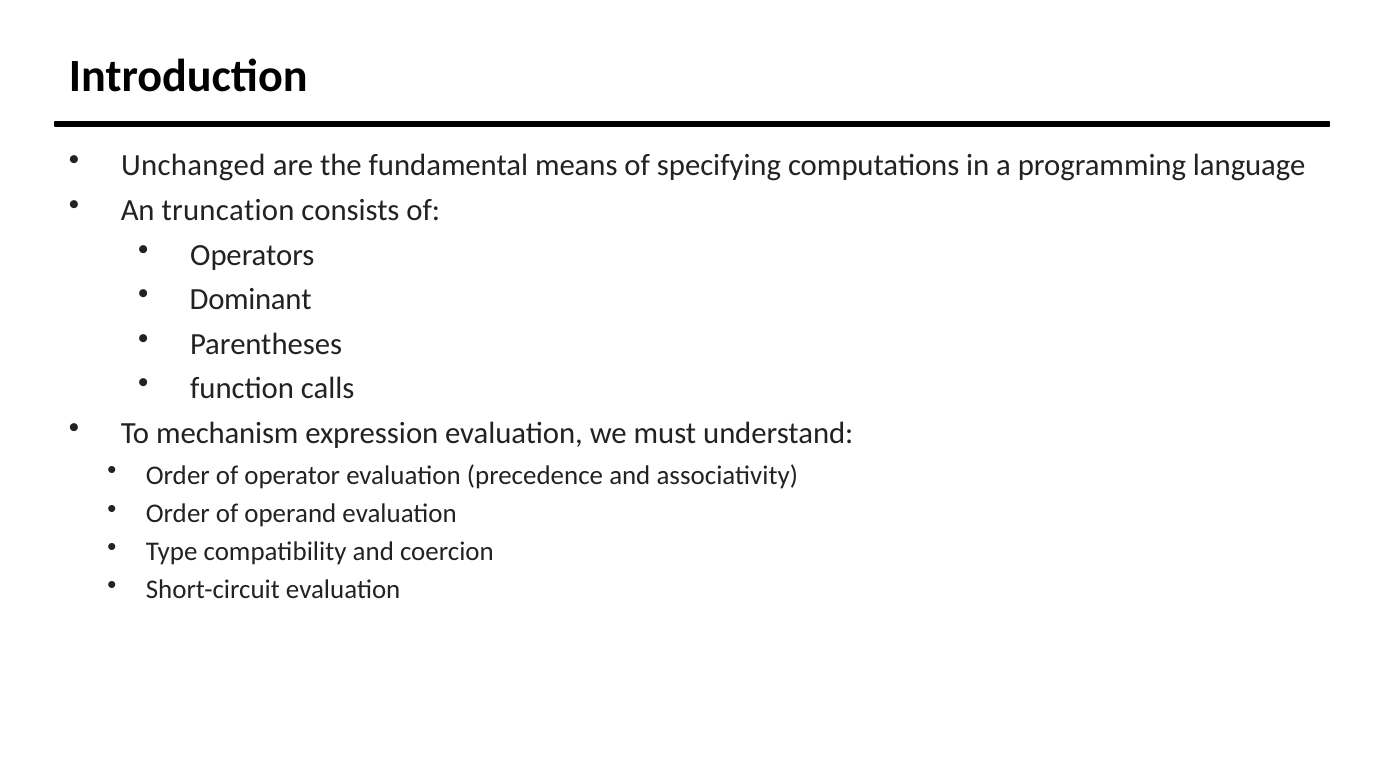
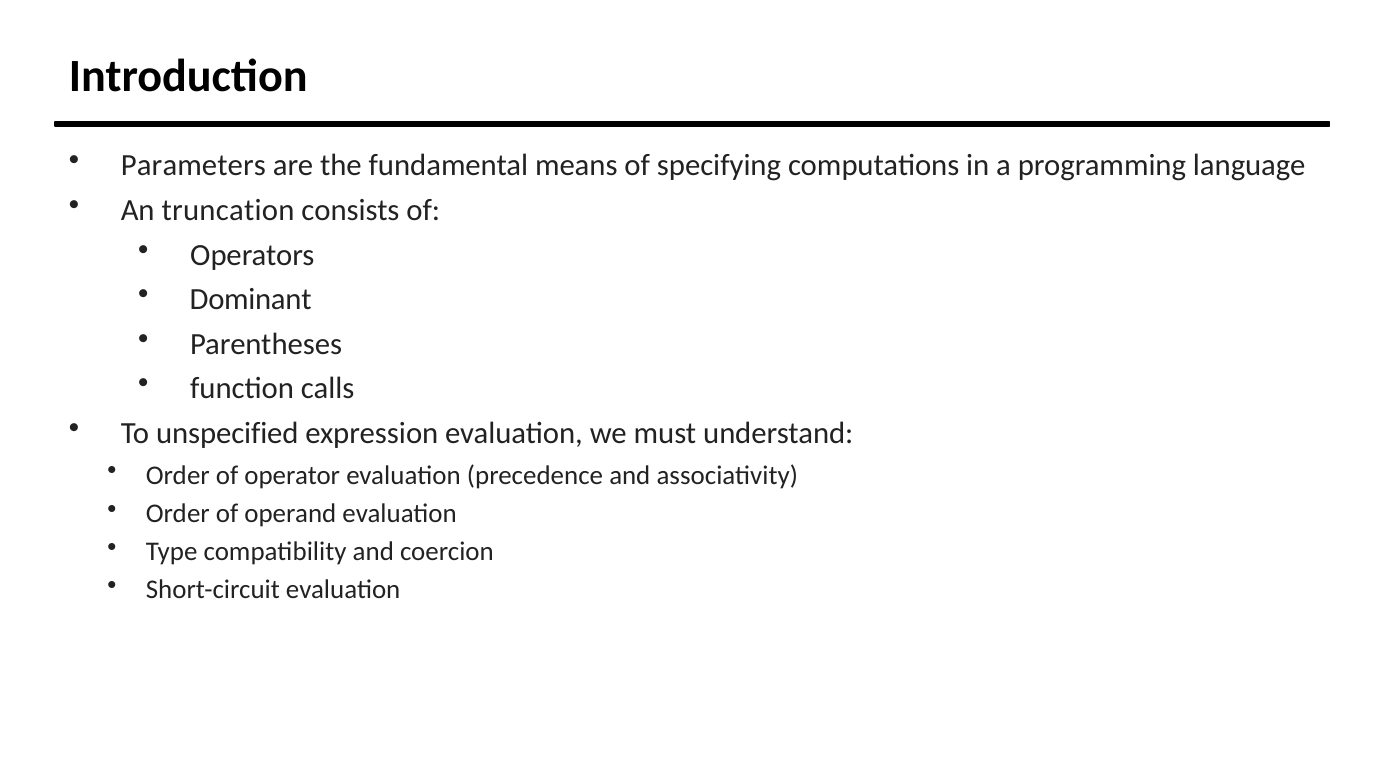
Unchanged: Unchanged -> Parameters (193, 166)
mechanism: mechanism -> unspecified (227, 433)
